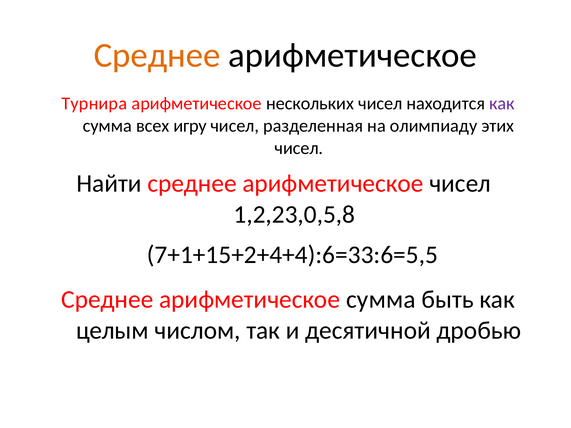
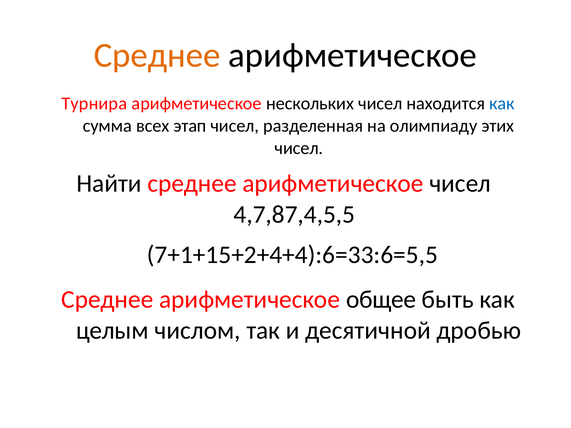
как colour: purple -> blue (502, 103)
игру: игру -> этап (190, 126)
1,2,23,0,5,8: 1,2,23,0,5,8 -> 4,7,87,4,5,5 (294, 215)
арифметическое сумма: сумма -> общее (381, 300)
